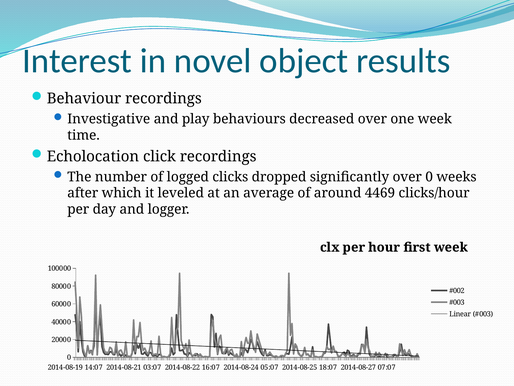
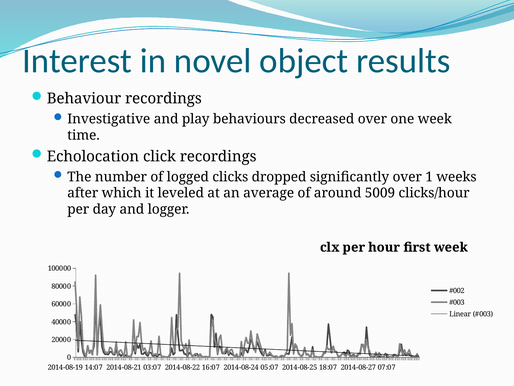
over 0: 0 -> 1 (429, 177)
4469: 4469 -> 5009 (380, 193)
